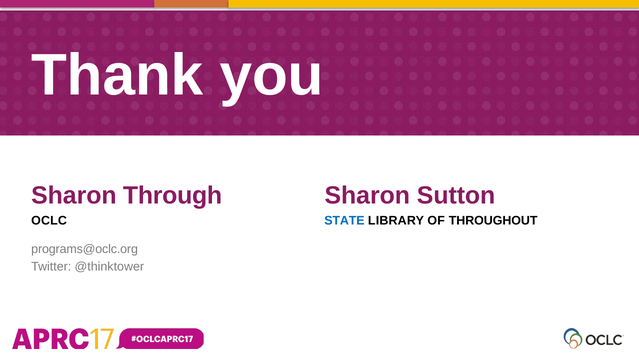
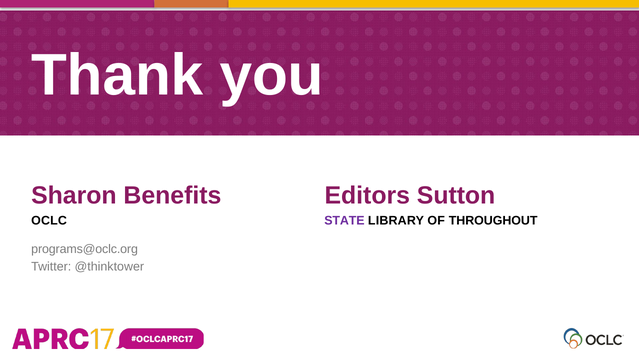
Through: Through -> Benefits (172, 195)
Sharon: Sharon -> Editors (367, 195)
STATE colour: blue -> purple (344, 221)
